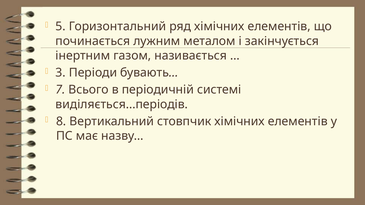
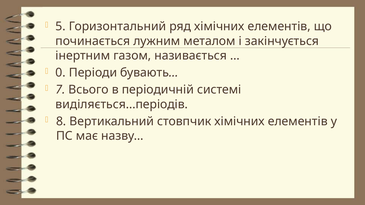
3: 3 -> 0 (61, 73)
